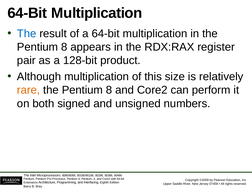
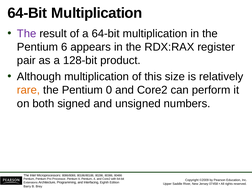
The colour: blue -> purple (27, 34)
8: 8 -> 6 (64, 47)
8: 8 -> 0 (109, 90)
